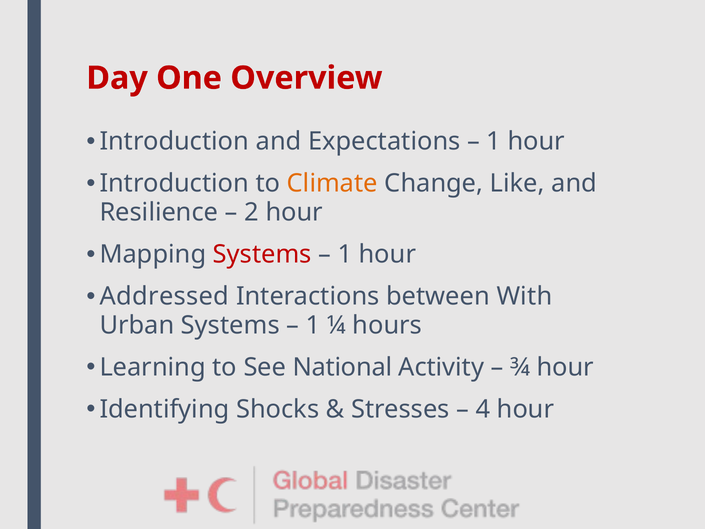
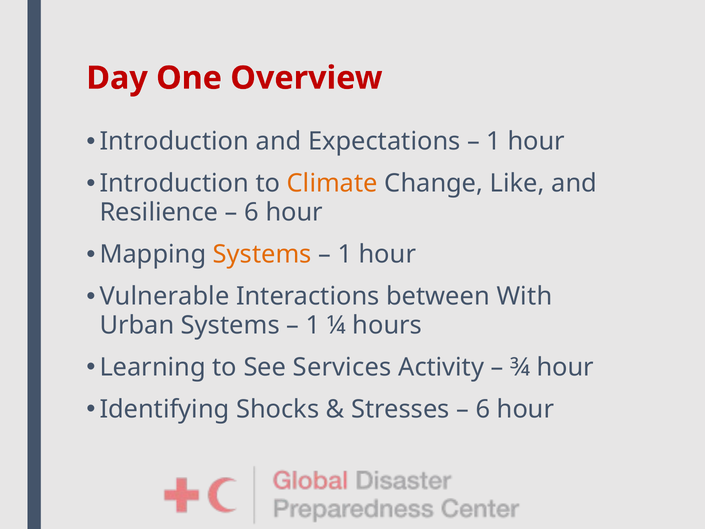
2: 2 -> 6 (252, 212)
Systems colour: red -> orange (262, 254)
Addressed: Addressed -> Vulnerable (164, 296)
National: National -> Services (342, 367)
4: 4 -> 6 (483, 409)
